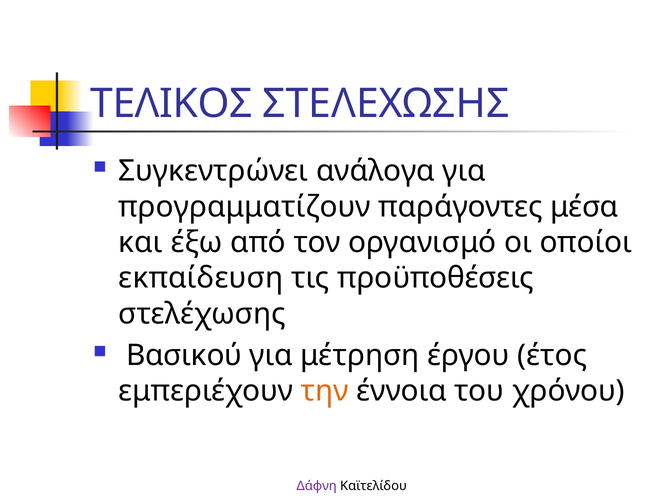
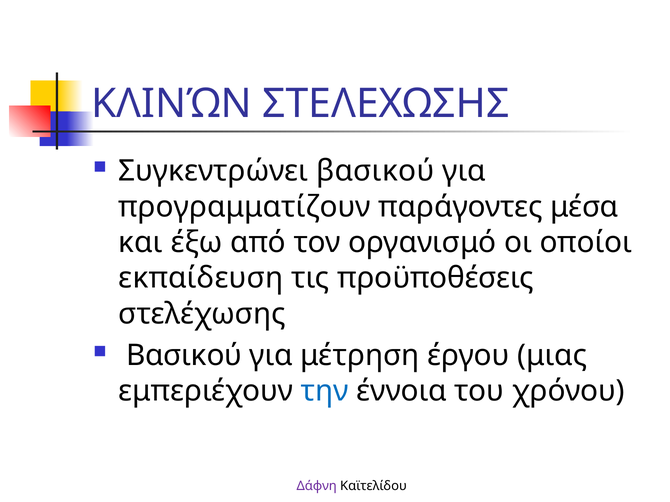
ΤΕΛΙΚΟΣ: ΤΕΛΙΚΟΣ -> ΚΛΙΝΏΝ (171, 104)
Συγκεντρώνει ανάλογα: ανάλογα -> βασικού (375, 171)
έτος: έτος -> μιας (552, 356)
την colour: orange -> blue (325, 392)
